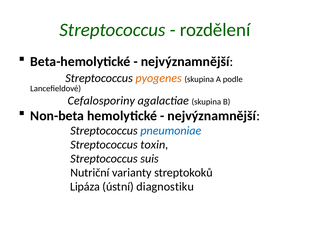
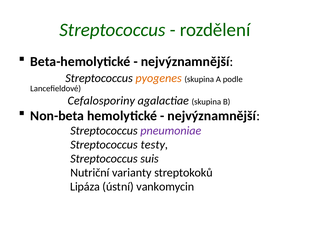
pneumoniae colour: blue -> purple (171, 131)
toxin: toxin -> testy (154, 145)
diagnostiku: diagnostiku -> vankomycin (165, 187)
